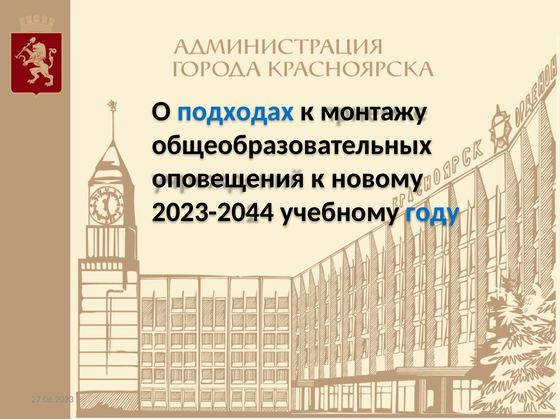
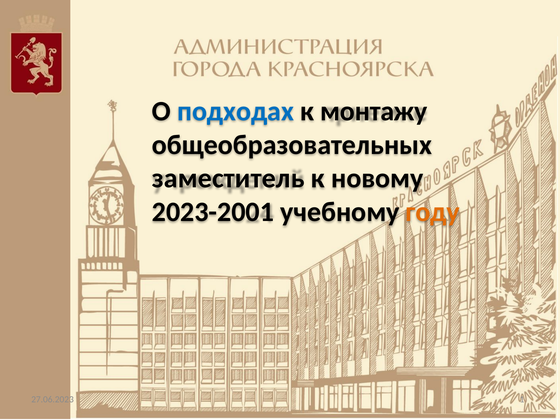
оповещения: оповещения -> заместитель (228, 178)
2023-2044: 2023-2044 -> 2023-2001 (213, 212)
году colour: blue -> orange (433, 212)
